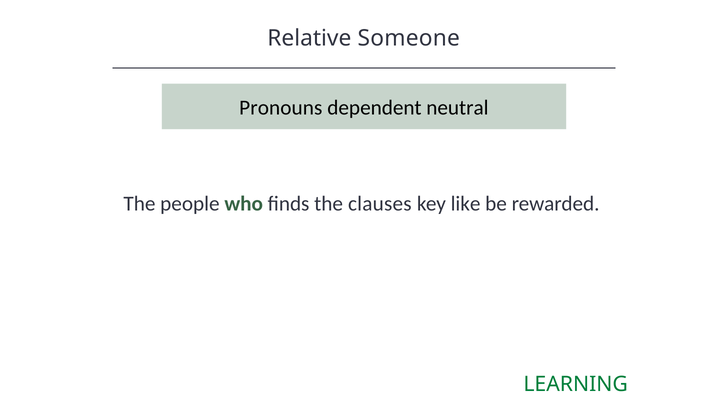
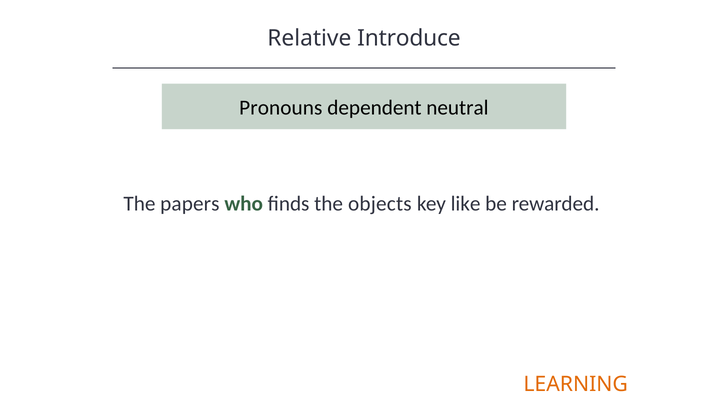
Someone: Someone -> Introduce (409, 38)
people: people -> papers (190, 203)
clauses: clauses -> objects (380, 203)
LEARNING colour: green -> orange (576, 384)
